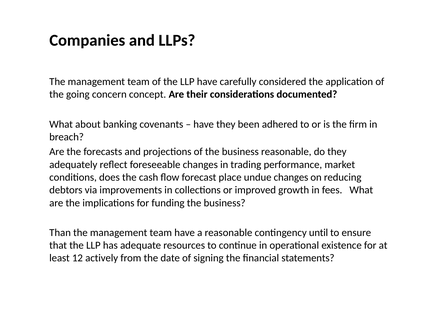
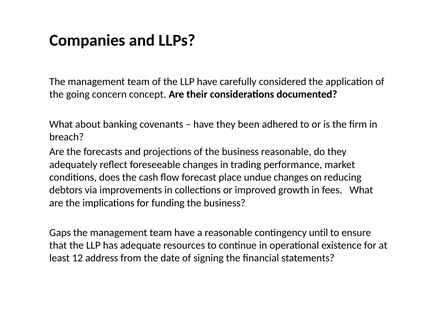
Than: Than -> Gaps (60, 232)
actively: actively -> address (102, 258)
